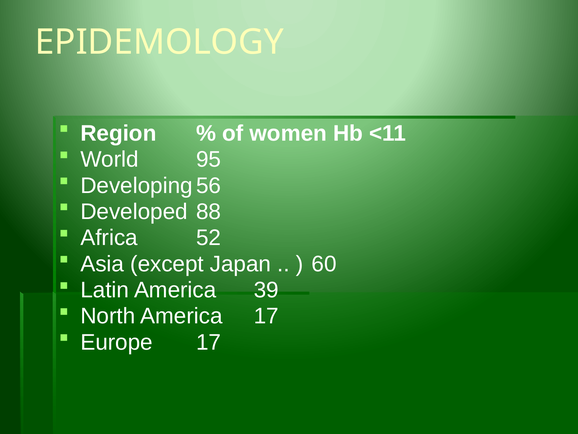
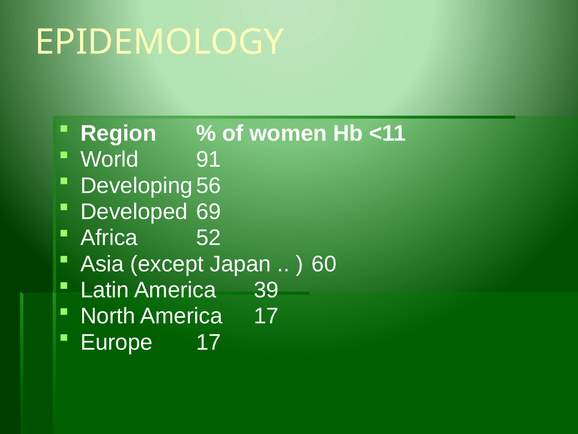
95: 95 -> 91 (209, 159)
88: 88 -> 69 (209, 211)
